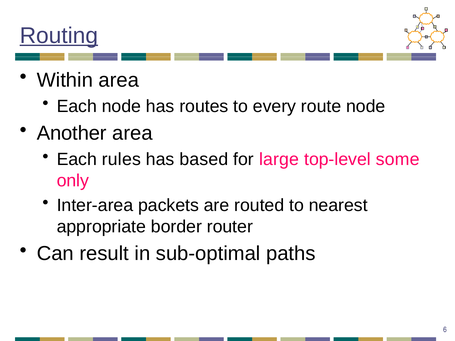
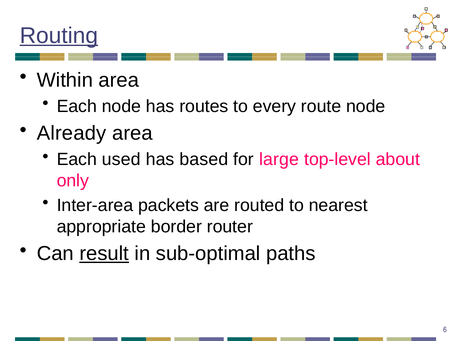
Another: Another -> Already (72, 133)
rules: rules -> used (121, 160)
some: some -> about (398, 160)
result underline: none -> present (104, 254)
